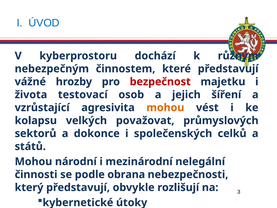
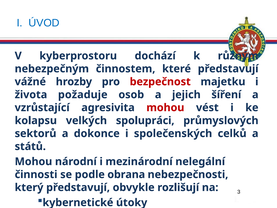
testovací: testovací -> požaduje (83, 95)
mohou colour: orange -> red (165, 107)
považovat: považovat -> spolupráci (145, 120)
